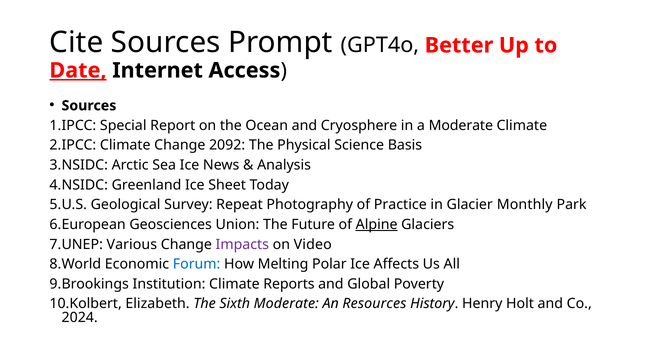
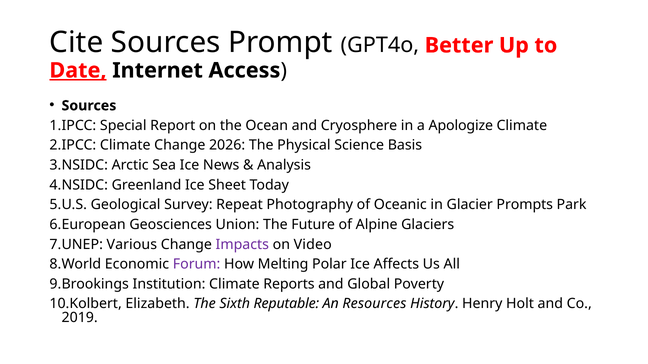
a Moderate: Moderate -> Apologize (461, 126)
2092: 2092 -> 2026 (227, 145)
Practice: Practice -> Oceanic (400, 205)
Monthly: Monthly -> Prompts (525, 205)
Alpine underline: present -> none (377, 225)
Forum colour: blue -> purple (197, 265)
Sixth Moderate: Moderate -> Reputable (286, 304)
2024: 2024 -> 2019 (80, 318)
